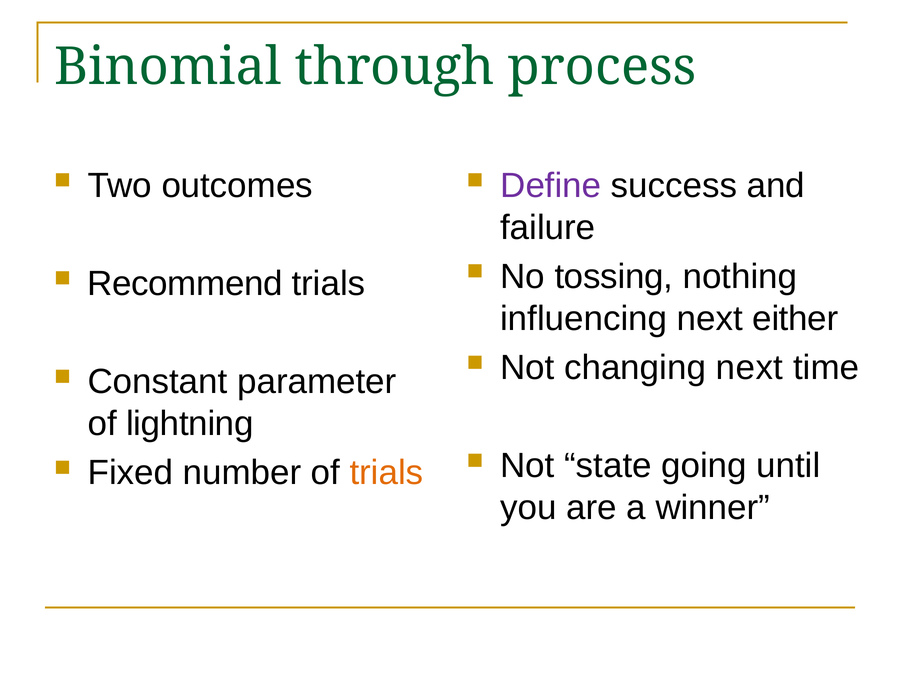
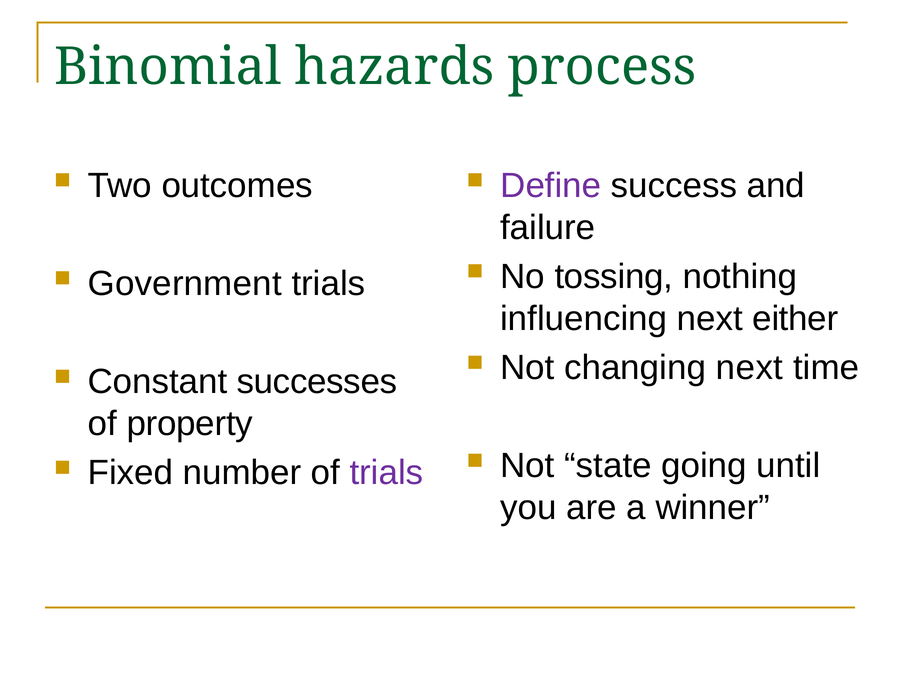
through: through -> hazards (395, 67)
Recommend: Recommend -> Government (185, 284)
parameter: parameter -> successes (317, 382)
lightning: lightning -> property (190, 424)
trials colour: orange -> purple (387, 473)
